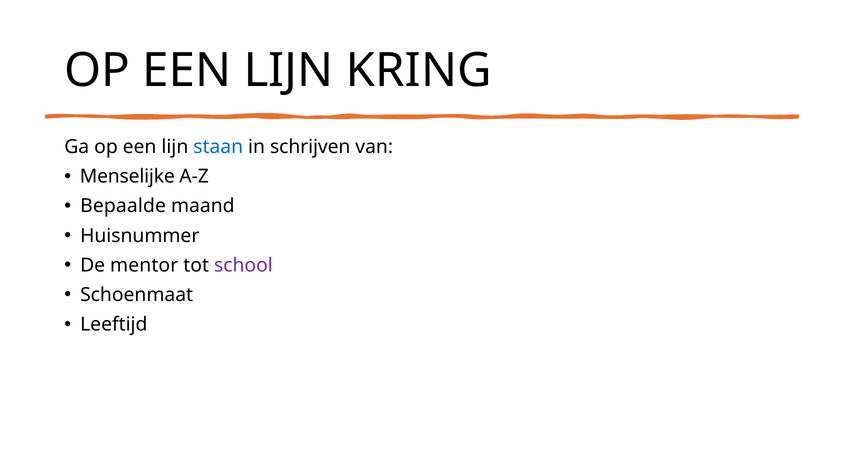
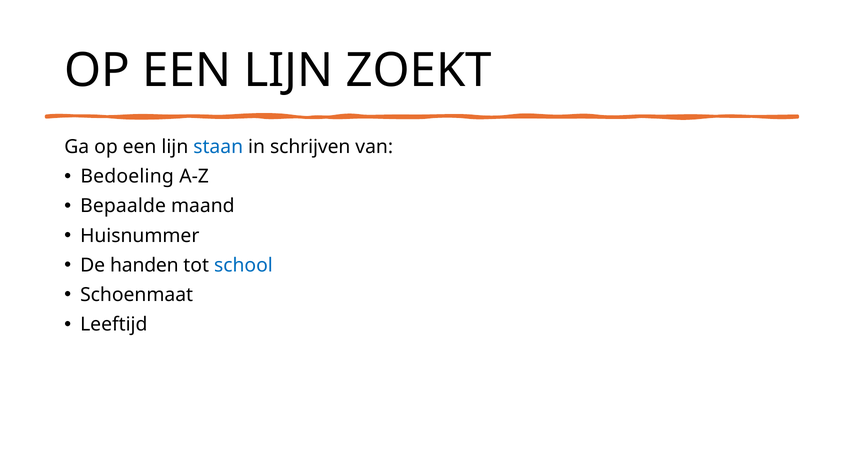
KRING: KRING -> ZOEKT (419, 71)
Menselijke: Menselijke -> Bedoeling (127, 177)
mentor: mentor -> handen (144, 266)
school colour: purple -> blue (243, 266)
